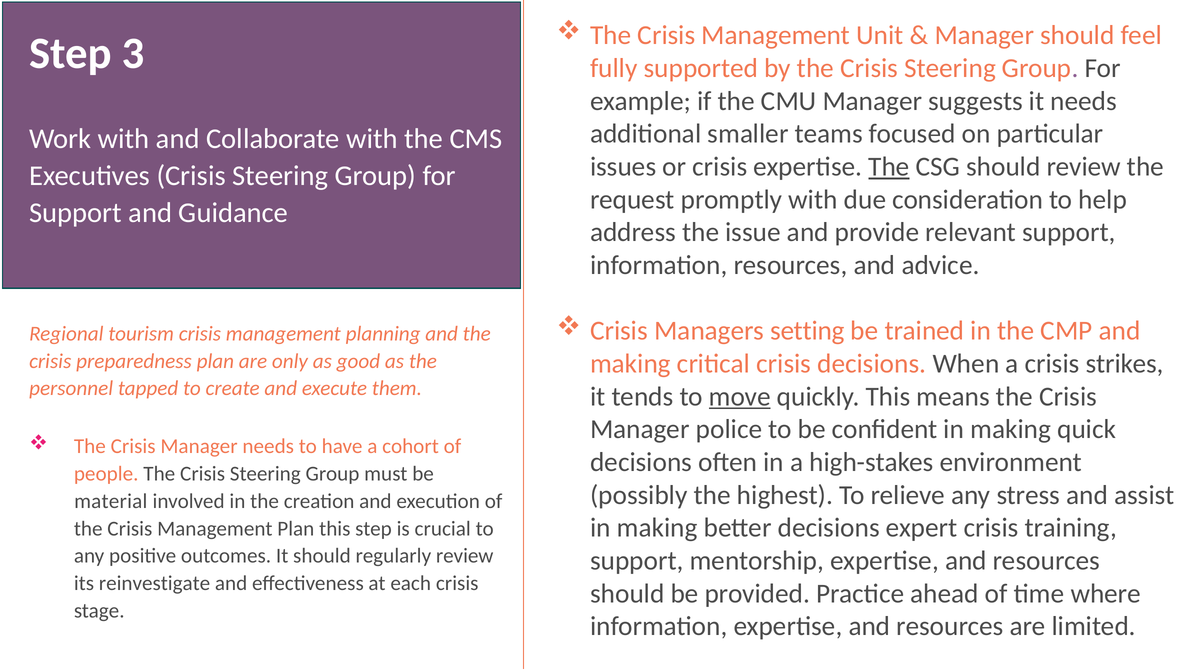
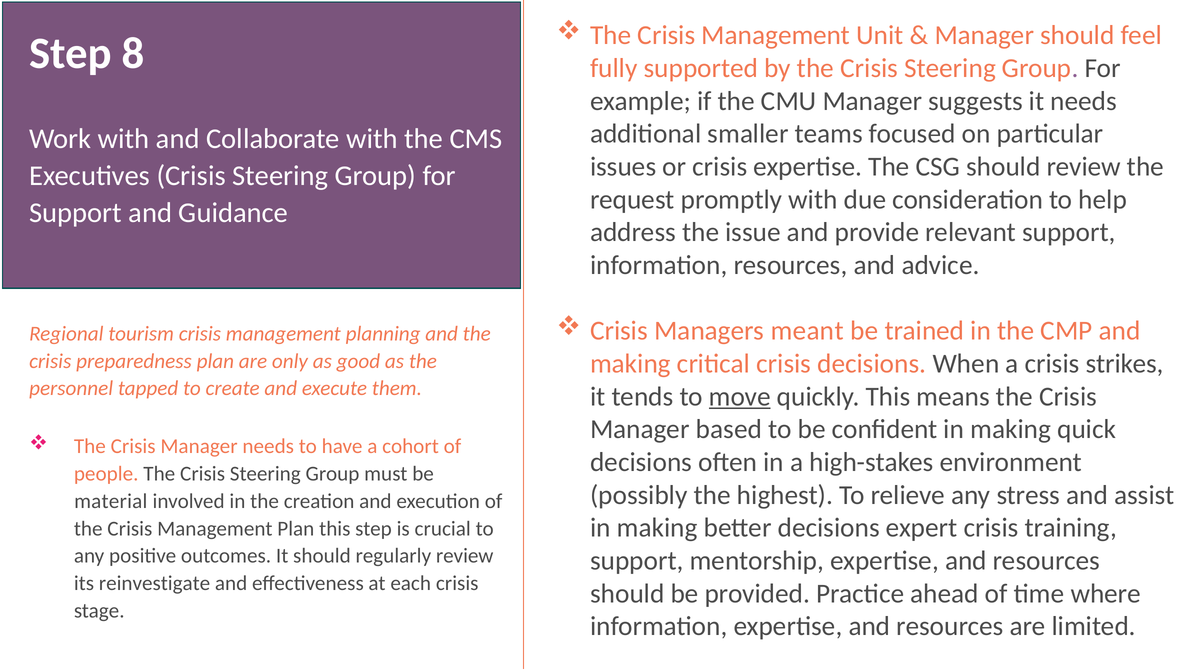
3: 3 -> 8 (133, 54)
The underline: present -> none (889, 167)
setting: setting -> meant (807, 331)
police: police -> based (729, 429)
